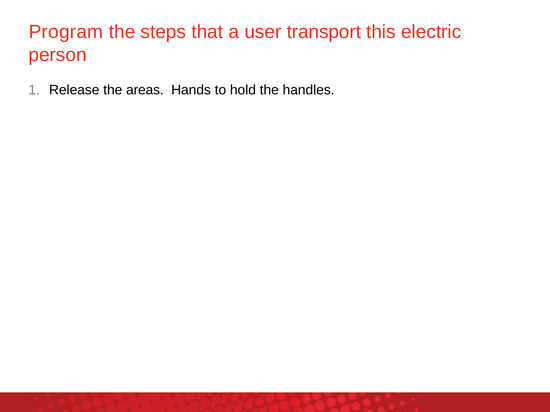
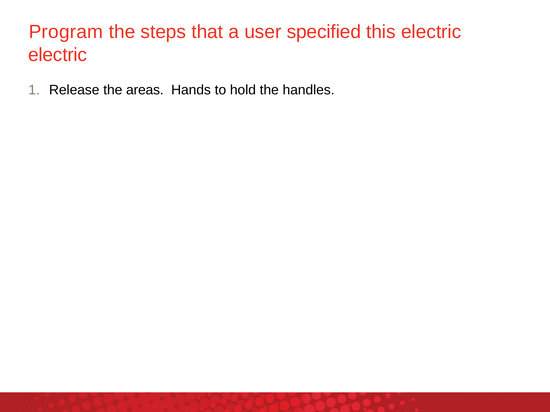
transport: transport -> specified (324, 32)
person: person -> electric (58, 55)
